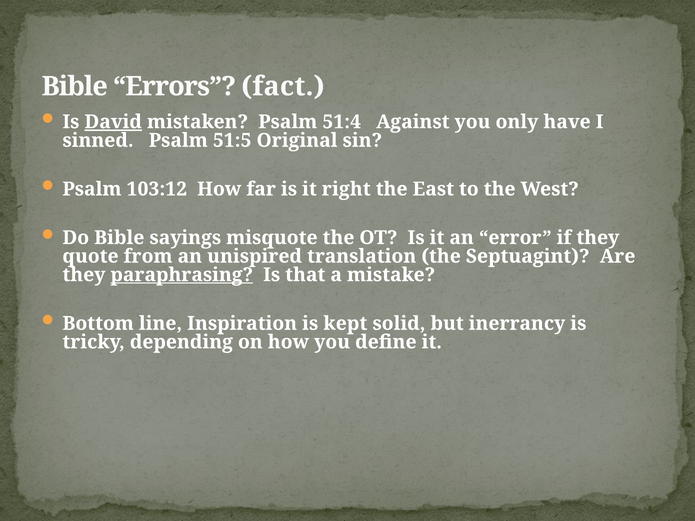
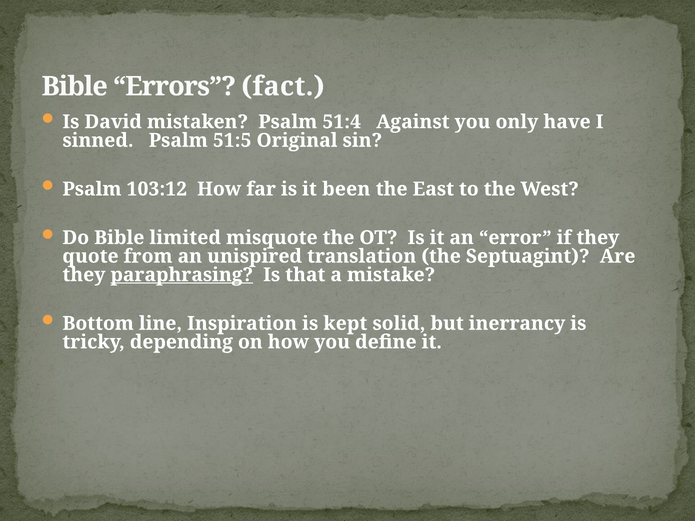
David underline: present -> none (113, 122)
right: right -> been (346, 189)
sayings: sayings -> limited (185, 238)
